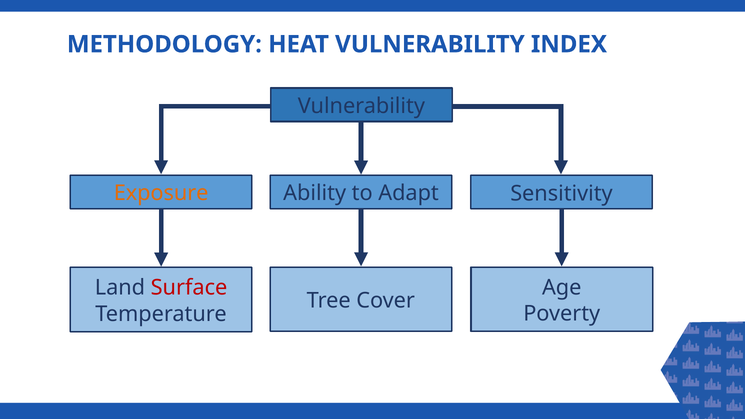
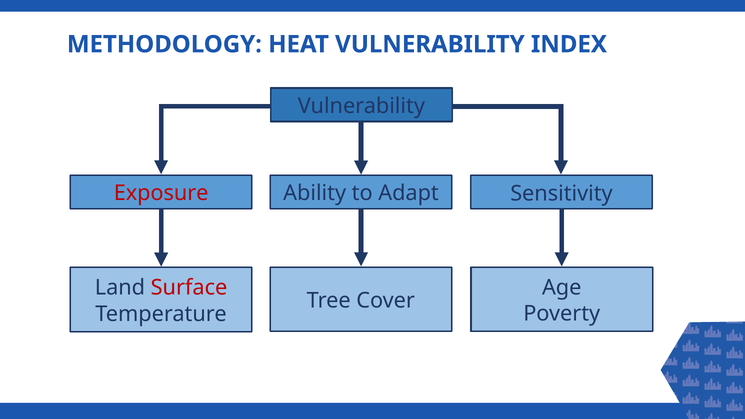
Exposure colour: orange -> red (161, 193)
